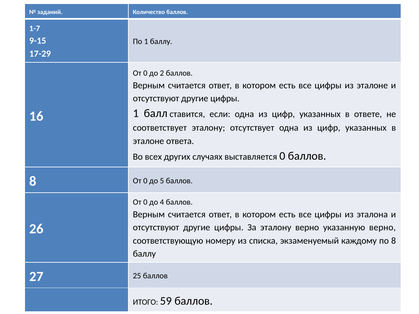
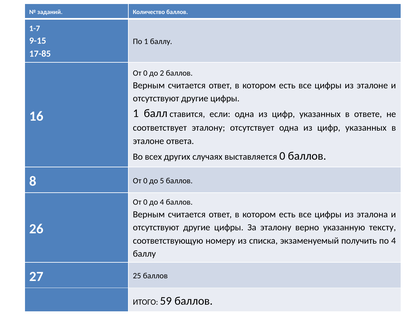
17-29: 17-29 -> 17-85 (40, 54)
указанную верно: верно -> тексту (382, 228)
каждому: каждому -> получить (359, 241)
по 8: 8 -> 4 (394, 241)
